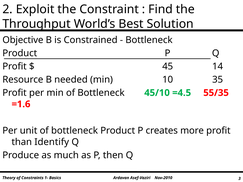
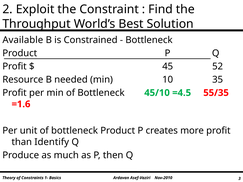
Objective: Objective -> Available (23, 40)
14: 14 -> 52 (218, 66)
